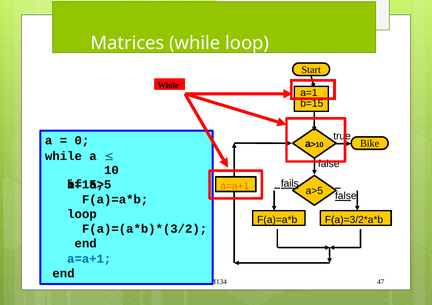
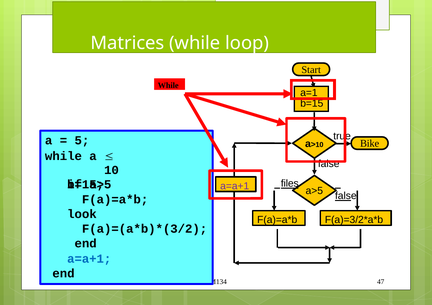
0: 0 -> 5 (82, 140)
fails: fails -> files (290, 184)
a=a+1 colour: orange -> purple (235, 186)
loop: loop -> look (82, 214)
